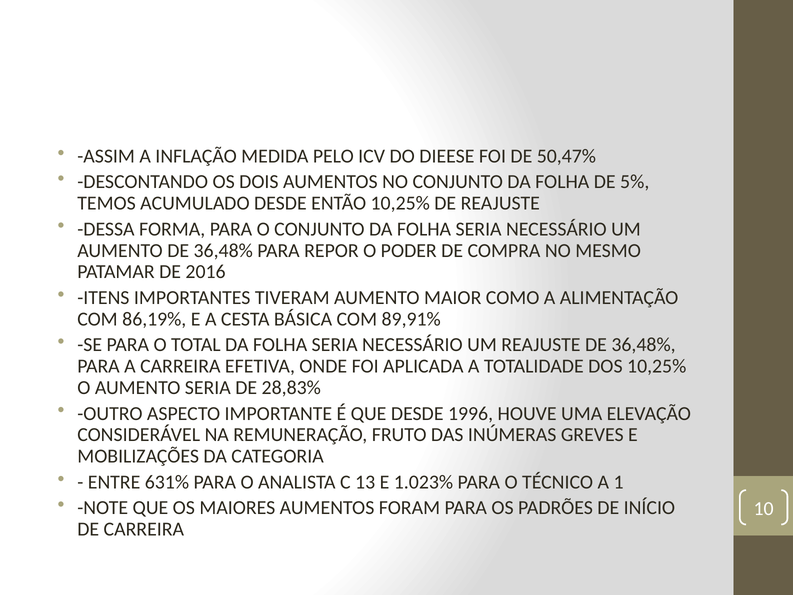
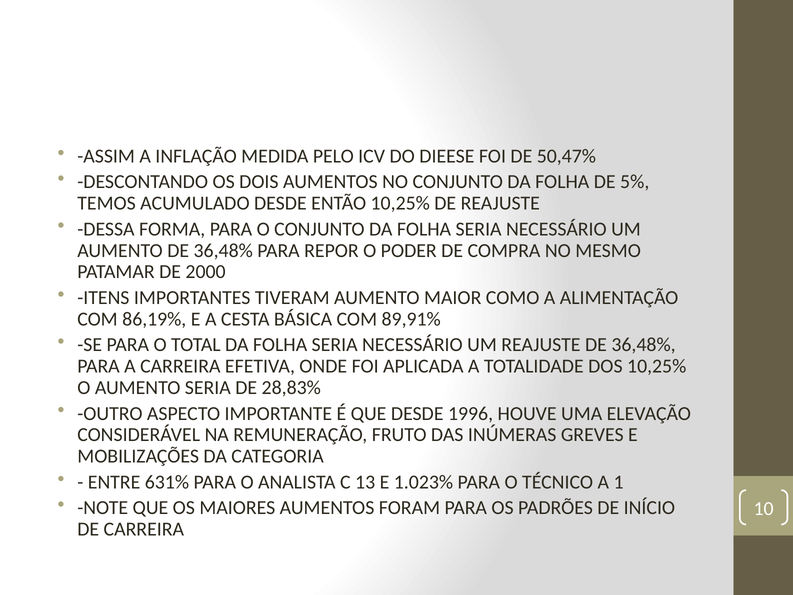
2016: 2016 -> 2000 (206, 272)
